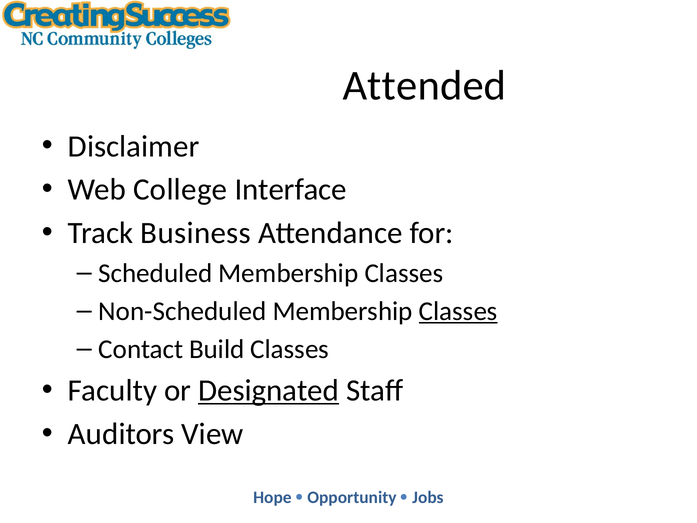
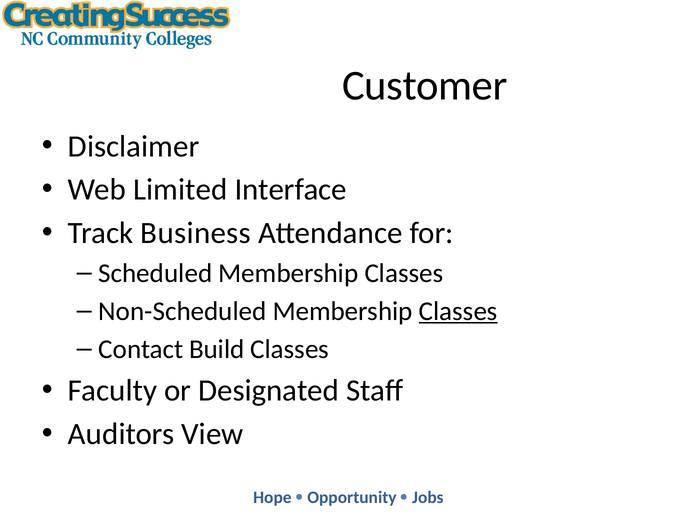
Attended: Attended -> Customer (425, 85)
College: College -> Limited (180, 190)
Designated underline: present -> none (269, 390)
